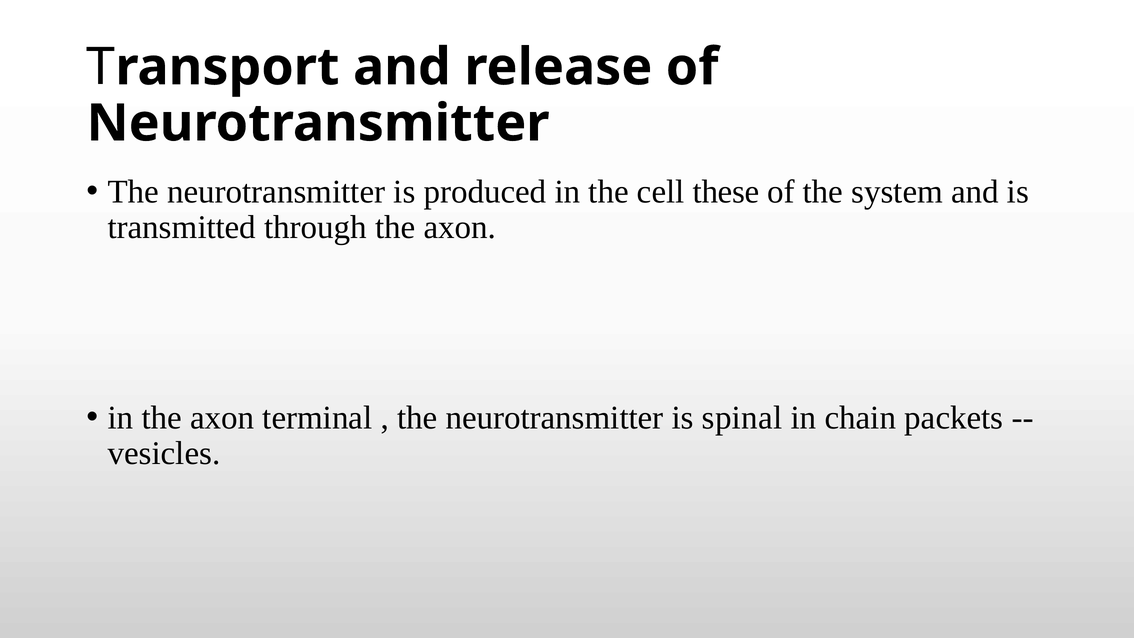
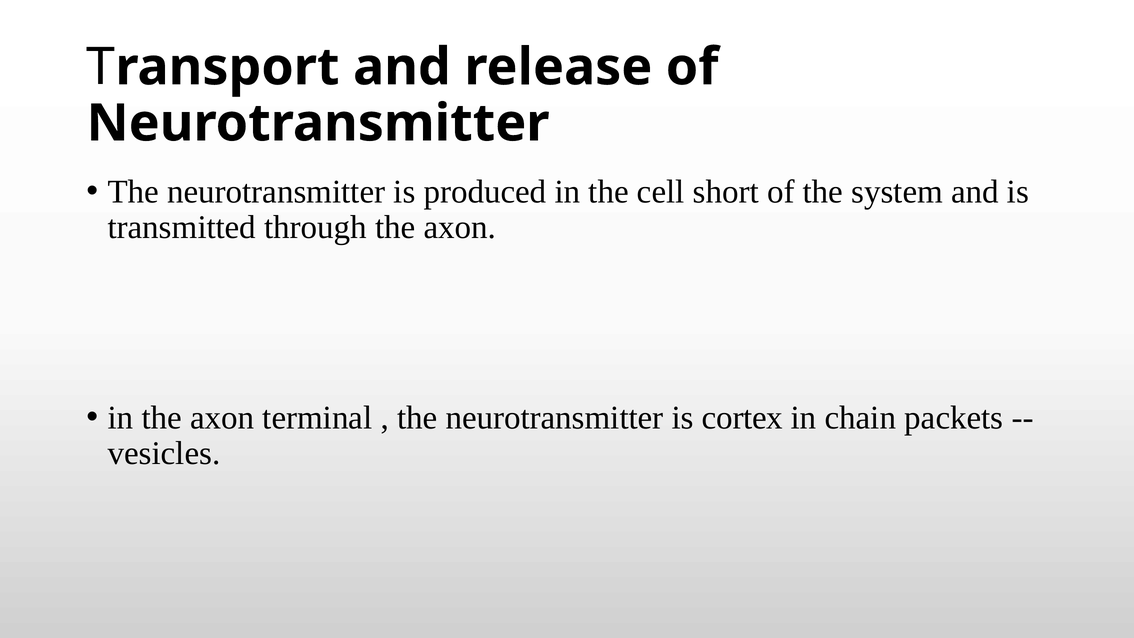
these: these -> short (726, 192)
spinal: spinal -> cortex (742, 418)
